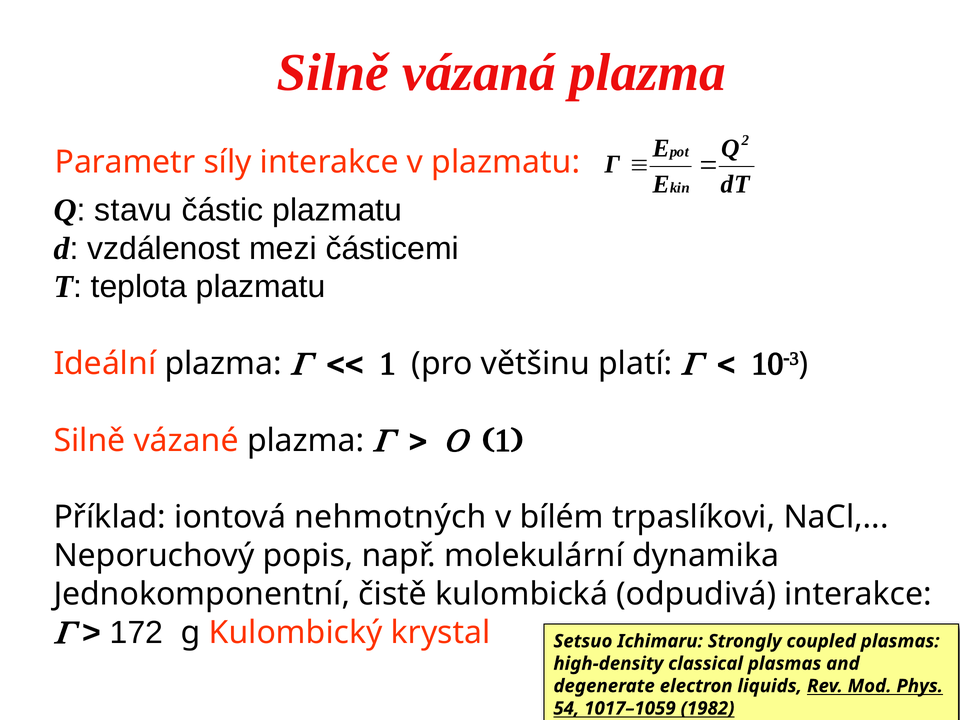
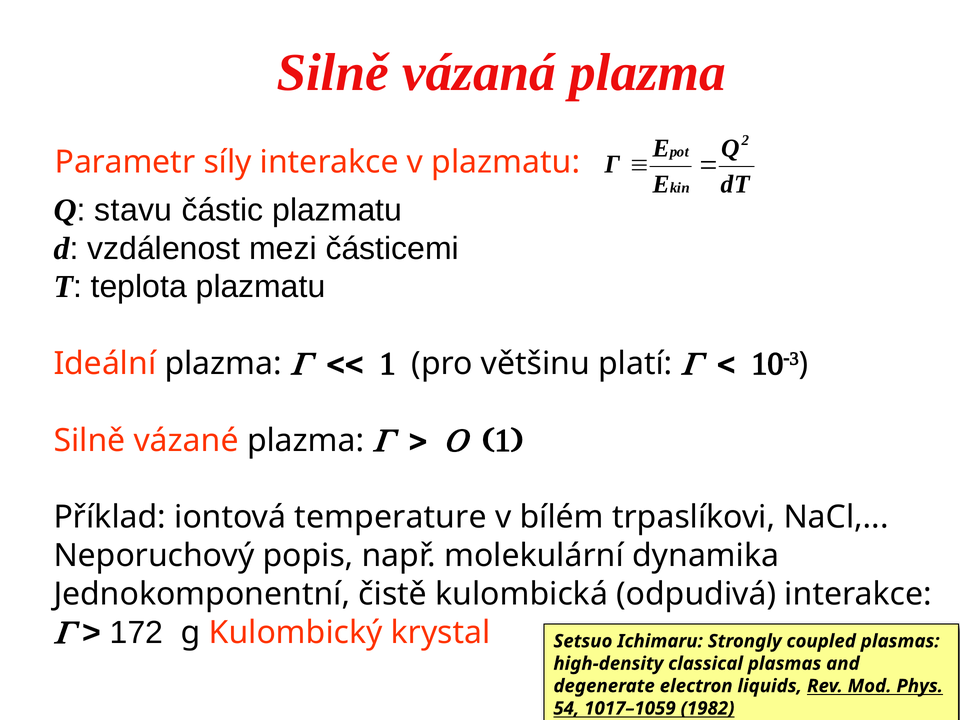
nehmotných: nehmotných -> temperature (391, 517)
